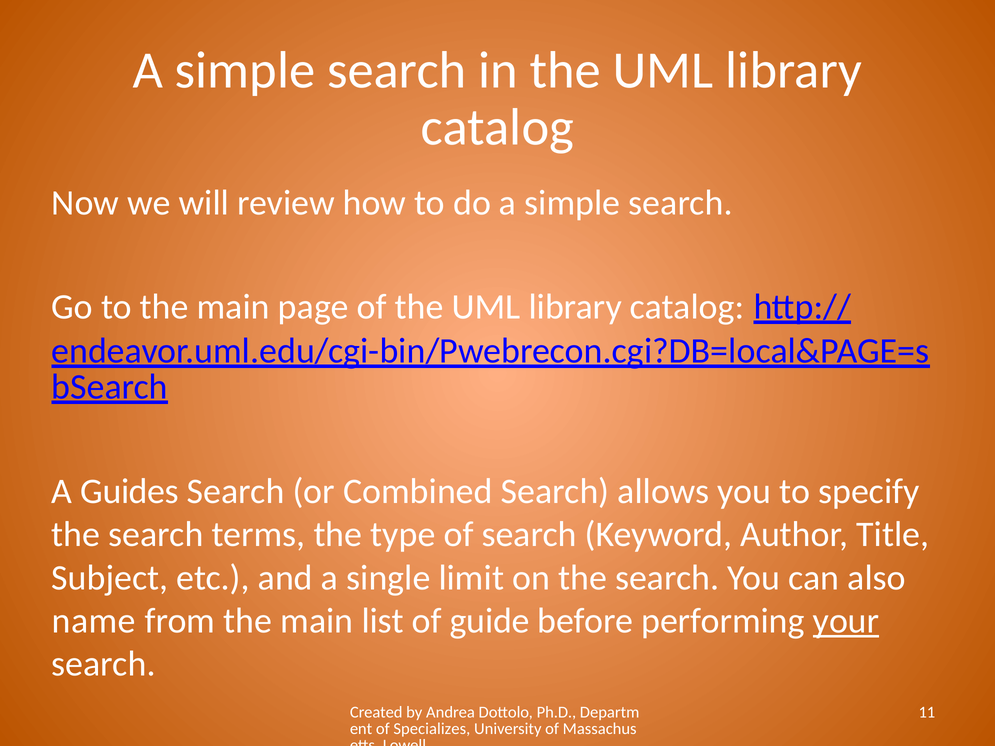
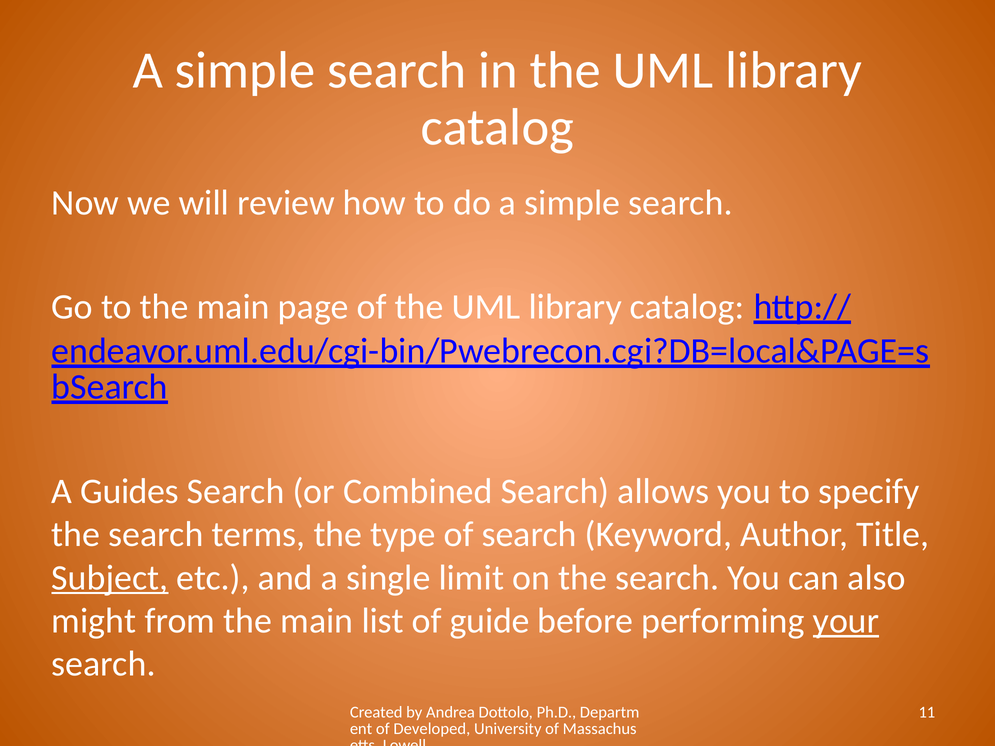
Subject underline: none -> present (110, 578)
name: name -> might (94, 621)
Specializes: Specializes -> Developed (432, 729)
